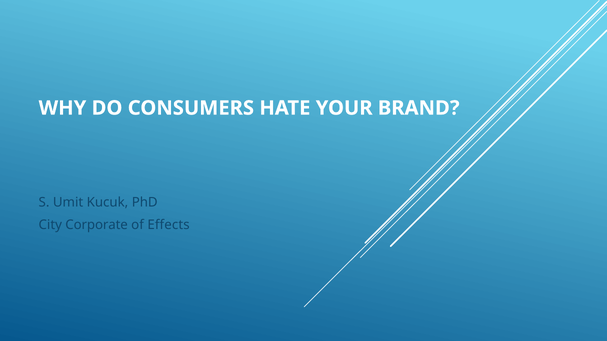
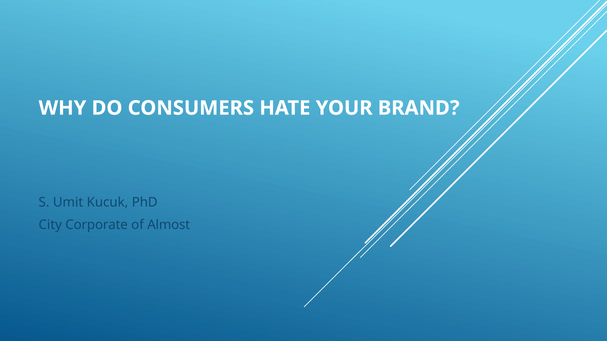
Effects: Effects -> Almost (169, 225)
